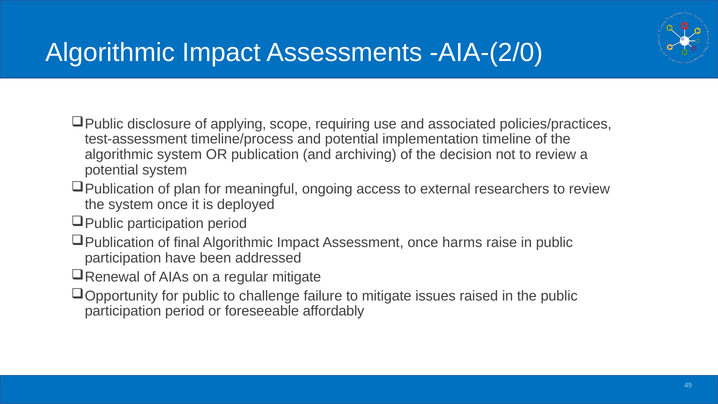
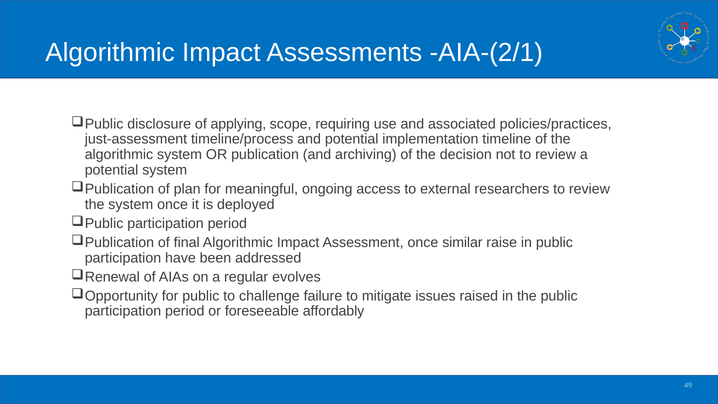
AIA-(2/0: AIA-(2/0 -> AIA-(2/1 (486, 53)
test-assessment: test-assessment -> just-assessment (136, 139)
harms: harms -> similar (462, 242)
regular mitigate: mitigate -> evolves (296, 277)
